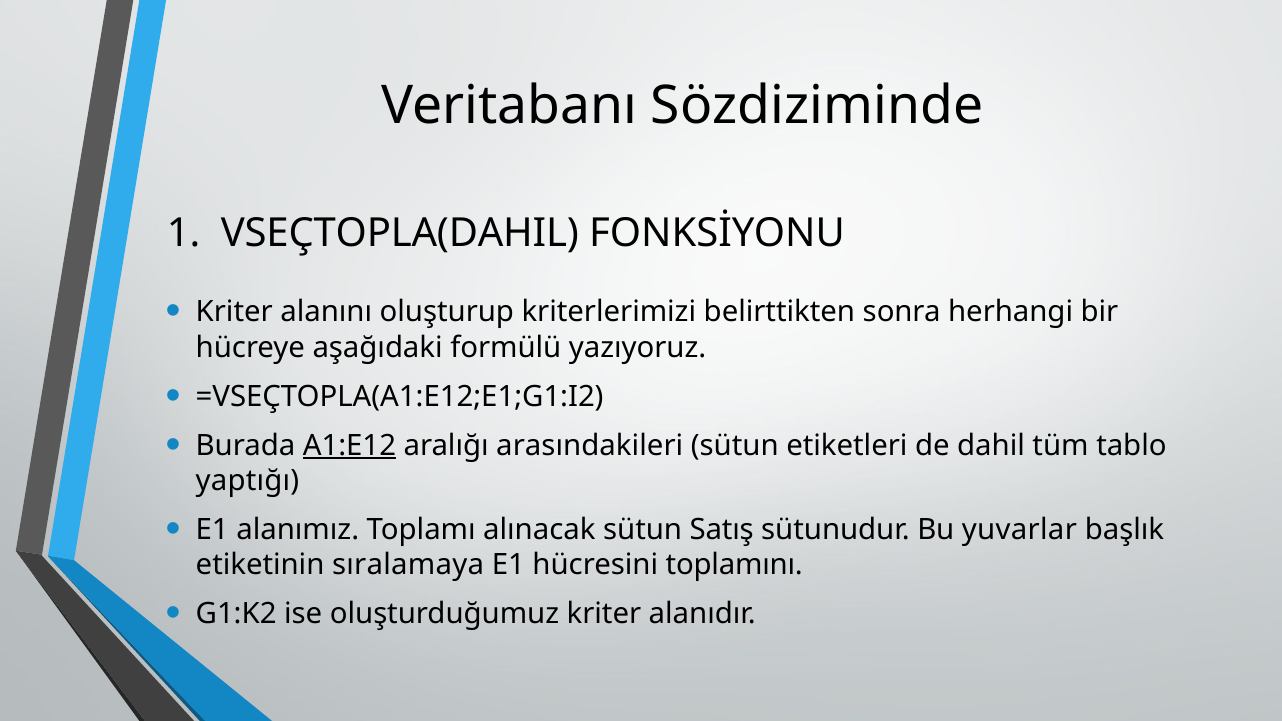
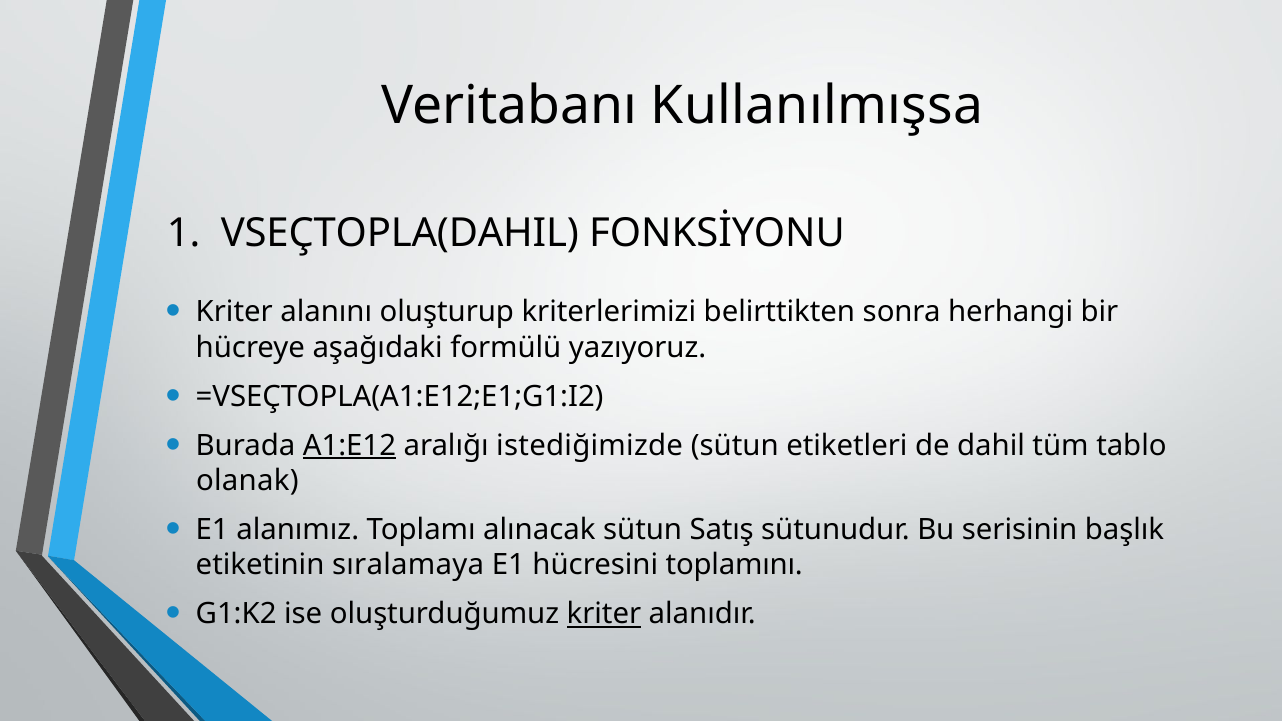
Sözdiziminde: Sözdiziminde -> Kullanılmışsa (817, 106)
arasındakileri: arasındakileri -> istediğimizde (590, 446)
yaptığı: yaptığı -> olanak (247, 481)
yuvarlar: yuvarlar -> serisinin (1020, 530)
kriter underline: none -> present (604, 614)
